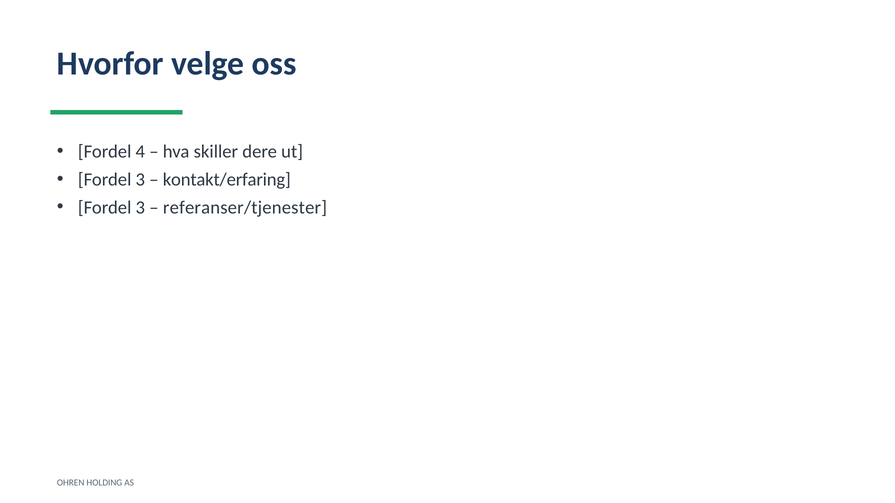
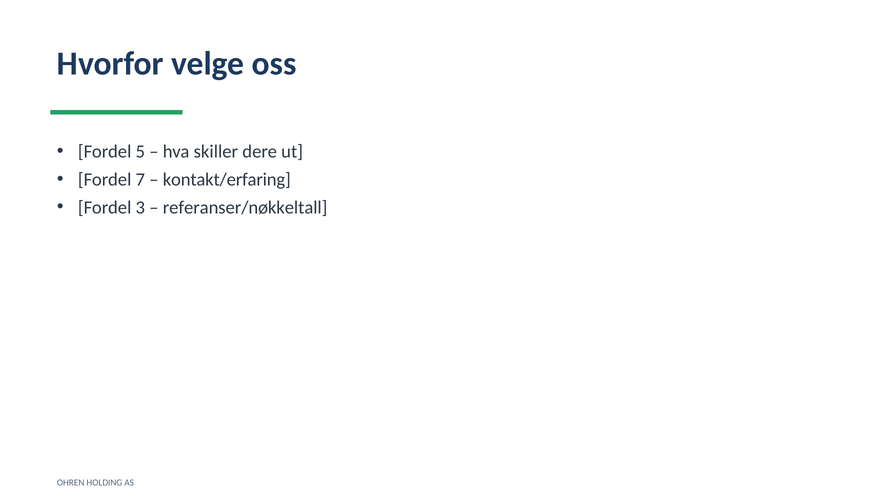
4: 4 -> 5 (140, 152)
3: 3 -> 7 (140, 180)
referanser/tjenester: referanser/tjenester -> referanser/nøkkeltall (245, 208)
